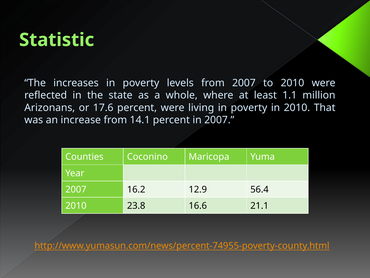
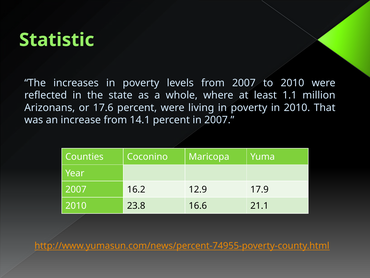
56.4: 56.4 -> 17.9 (259, 189)
